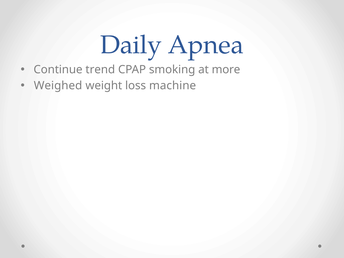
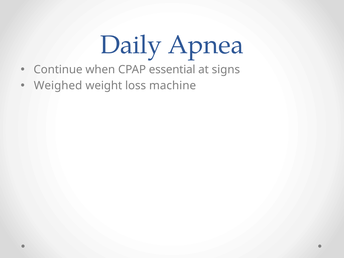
trend: trend -> when (100, 70)
smoking: smoking -> essential (172, 70)
more: more -> signs (226, 70)
